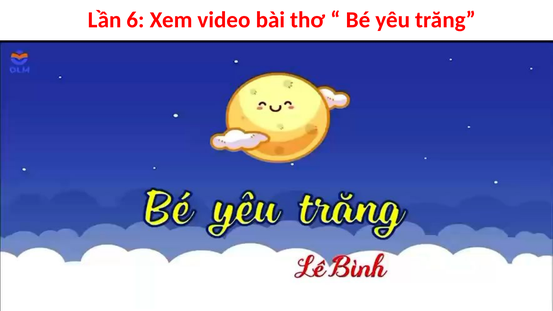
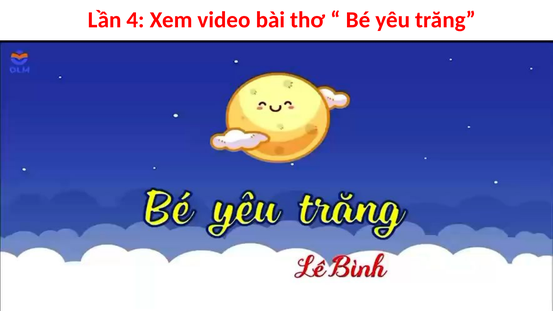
6: 6 -> 4 (136, 20)
